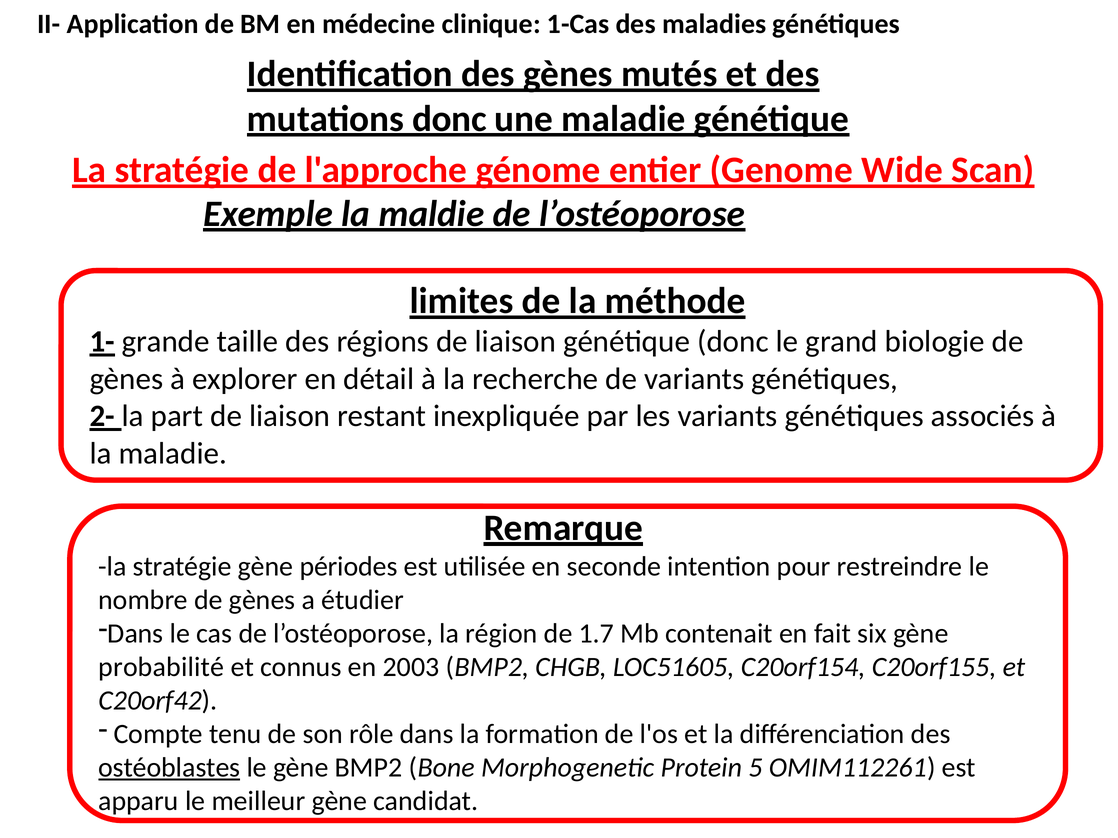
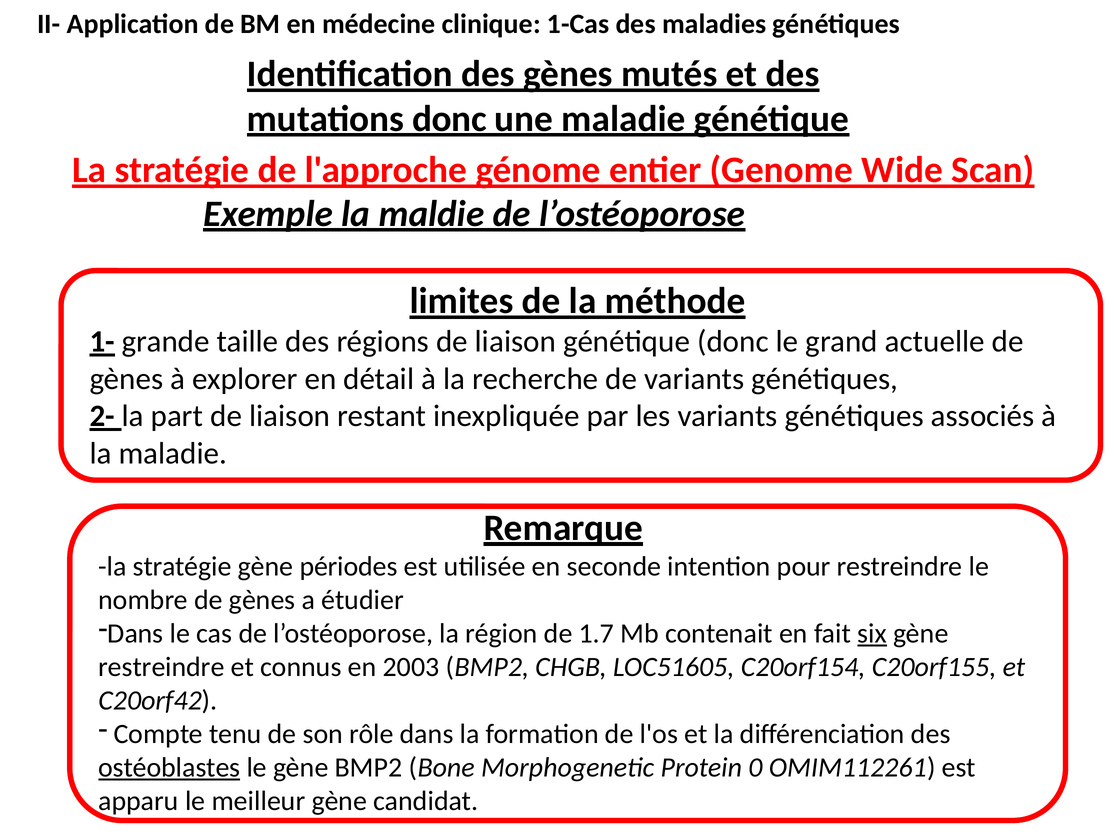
biologie: biologie -> actuelle (935, 342)
six underline: none -> present (872, 634)
probabilité: probabilité -> restreindre (161, 667)
5: 5 -> 0 (755, 768)
